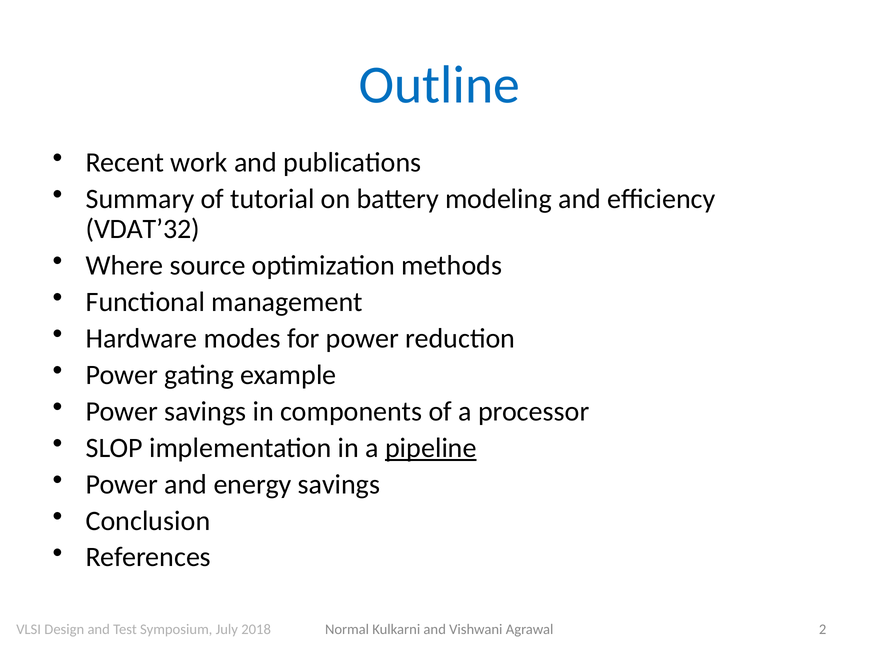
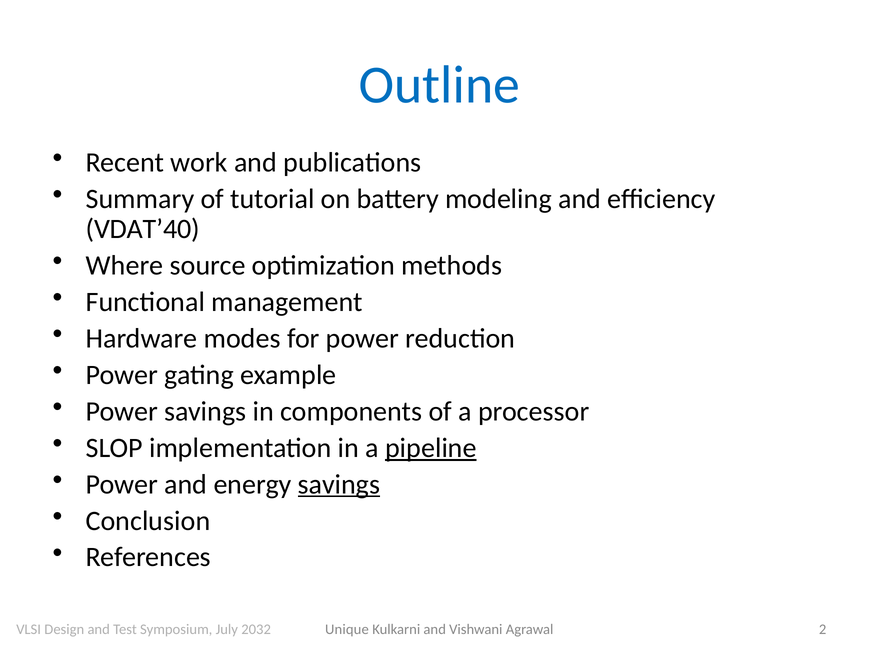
VDAT’32: VDAT’32 -> VDAT’40 (143, 229)
savings underline: none -> present (339, 485)
2018: 2018 -> 2032 (256, 630)
Normal: Normal -> Unique (347, 630)
